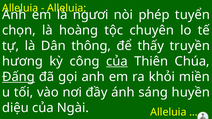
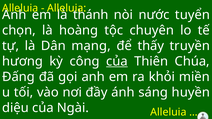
ngươi: ngươi -> thánh (91, 15)
phép: phép -> nước (154, 15)
thông: thông -> mạng (91, 46)
Đấng underline: present -> none (18, 77)
